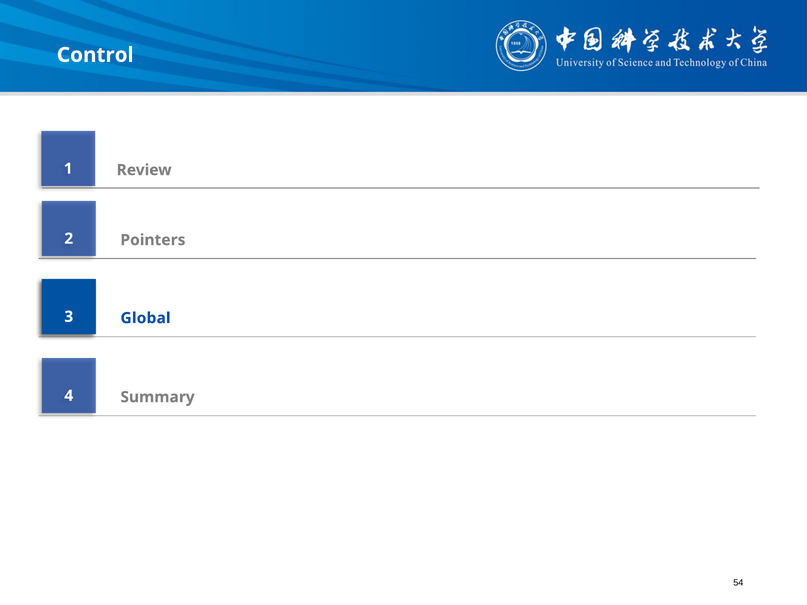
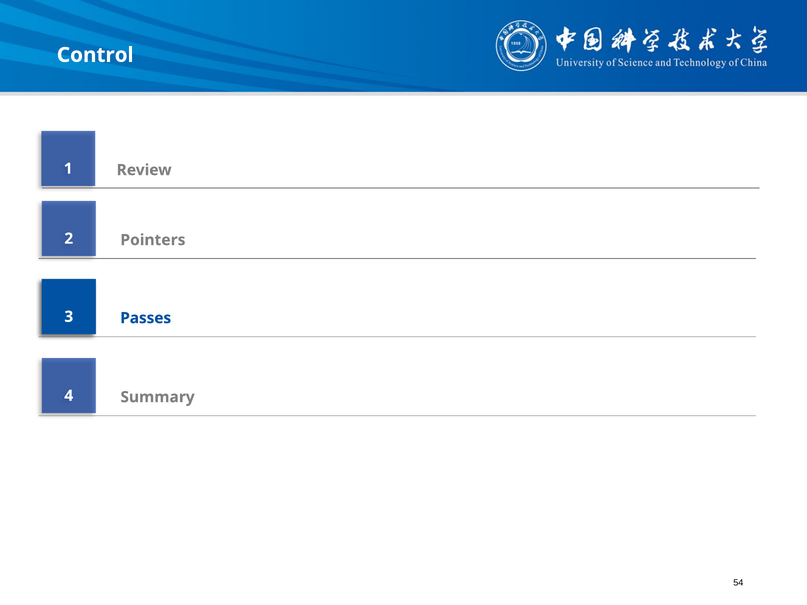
Global: Global -> Passes (146, 318)
